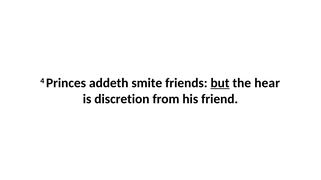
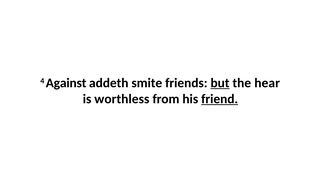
Princes: Princes -> Against (66, 83)
discretion: discretion -> worthless (122, 99)
friend underline: none -> present (220, 99)
